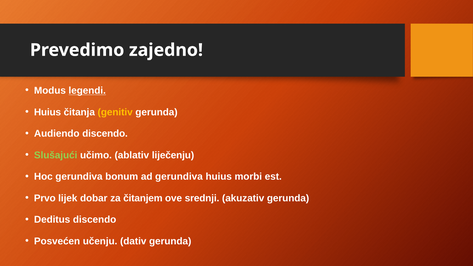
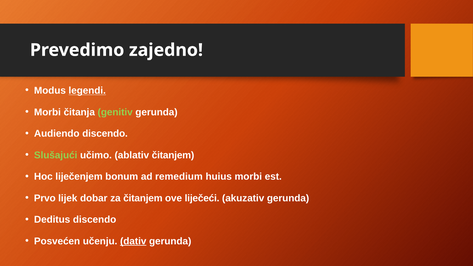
Huius: Huius -> Morbi (47, 112)
genitiv colour: yellow -> light green (115, 112)
ablativ liječenju: liječenju -> čitanjem (173, 155)
Hoc gerundiva: gerundiva -> liječenjem (79, 177)
ad gerundiva: gerundiva -> remedium (179, 177)
srednji: srednji -> liječeći (202, 198)
dativ underline: none -> present (133, 241)
